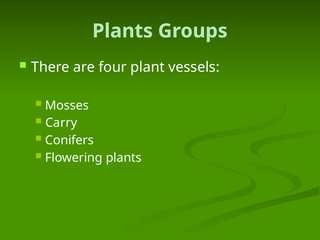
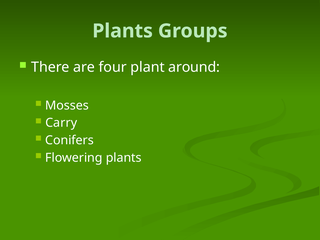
vessels: vessels -> around (194, 67)
